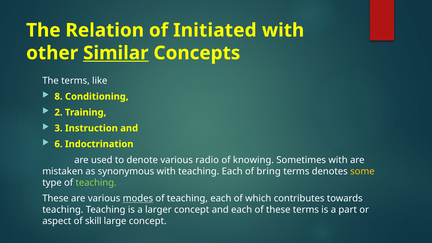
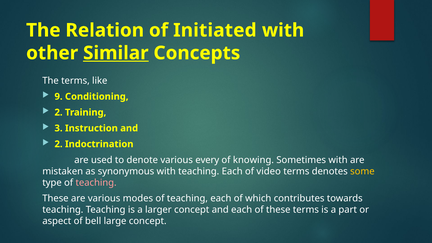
8: 8 -> 9 (59, 97)
6: 6 -> 2 (59, 144)
radio: radio -> every (207, 160)
bring: bring -> video (269, 171)
teaching colour: light green -> pink (96, 183)
modes underline: present -> none (138, 198)
skill: skill -> bell (93, 221)
